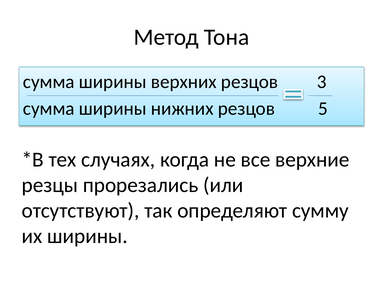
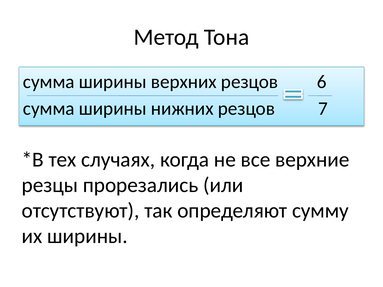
3: 3 -> 6 (322, 82)
5: 5 -> 7 (323, 109)
